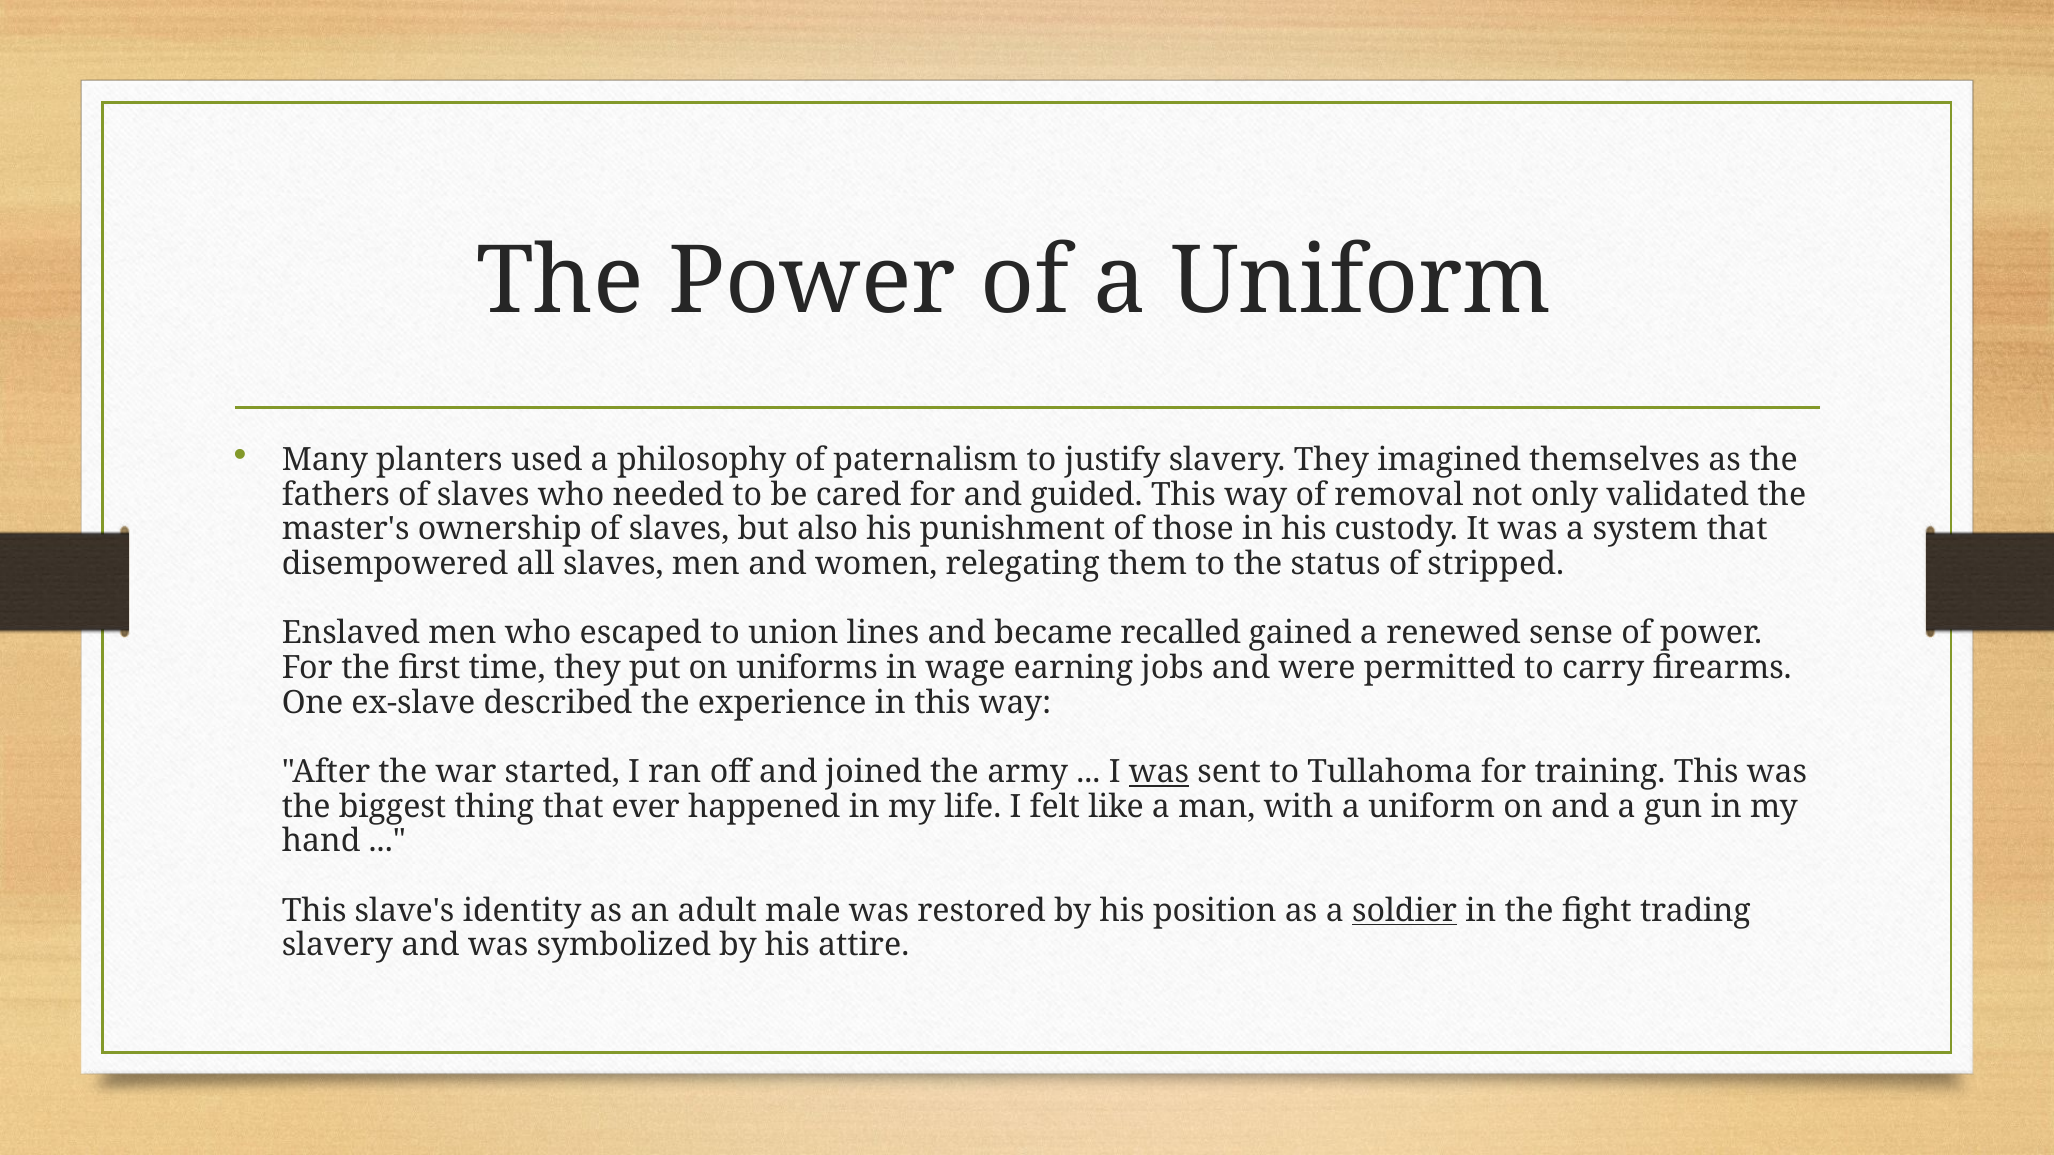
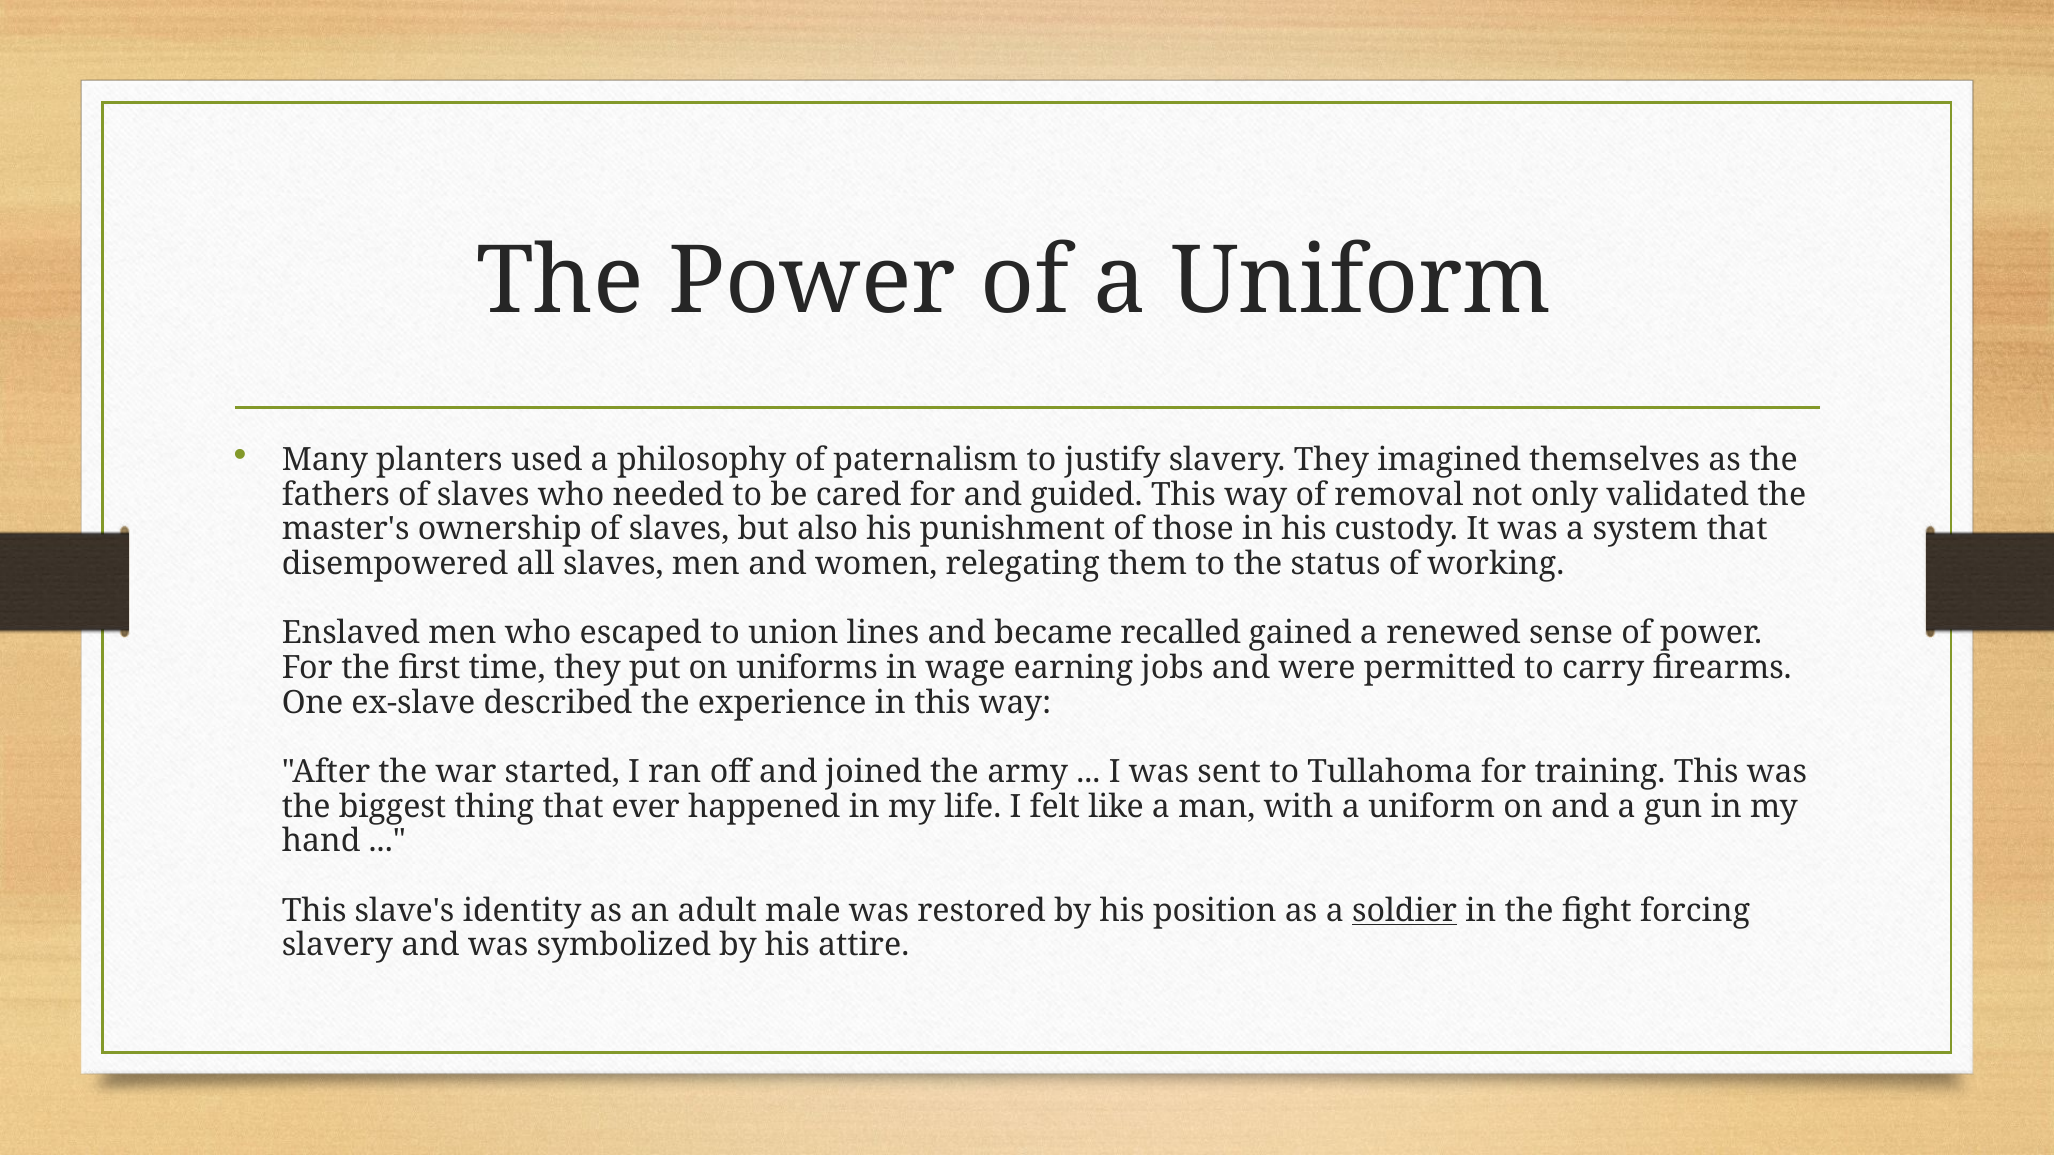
stripped: stripped -> working (1496, 564)
was underline: present -> none (1159, 772)
trading: trading -> forcing (1695, 911)
